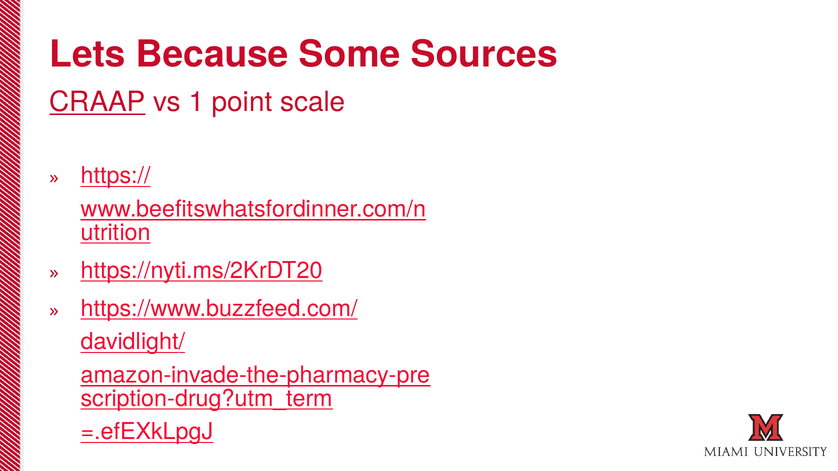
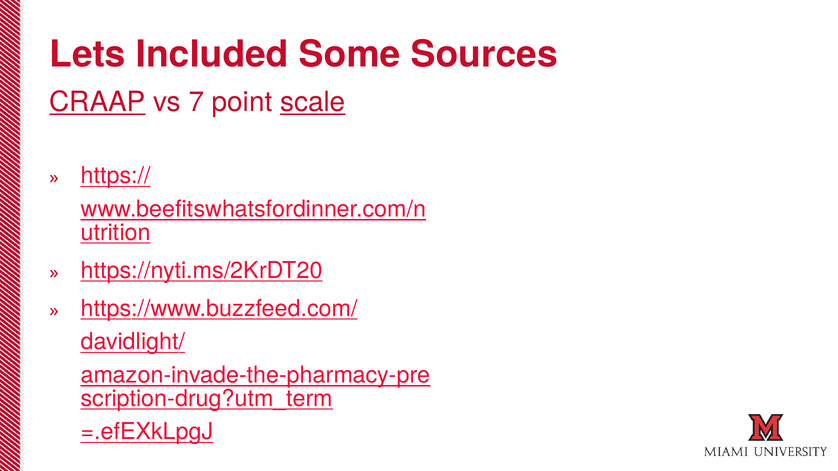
Because: Because -> Included (212, 54)
1: 1 -> 7 (196, 102)
scale underline: none -> present (313, 102)
